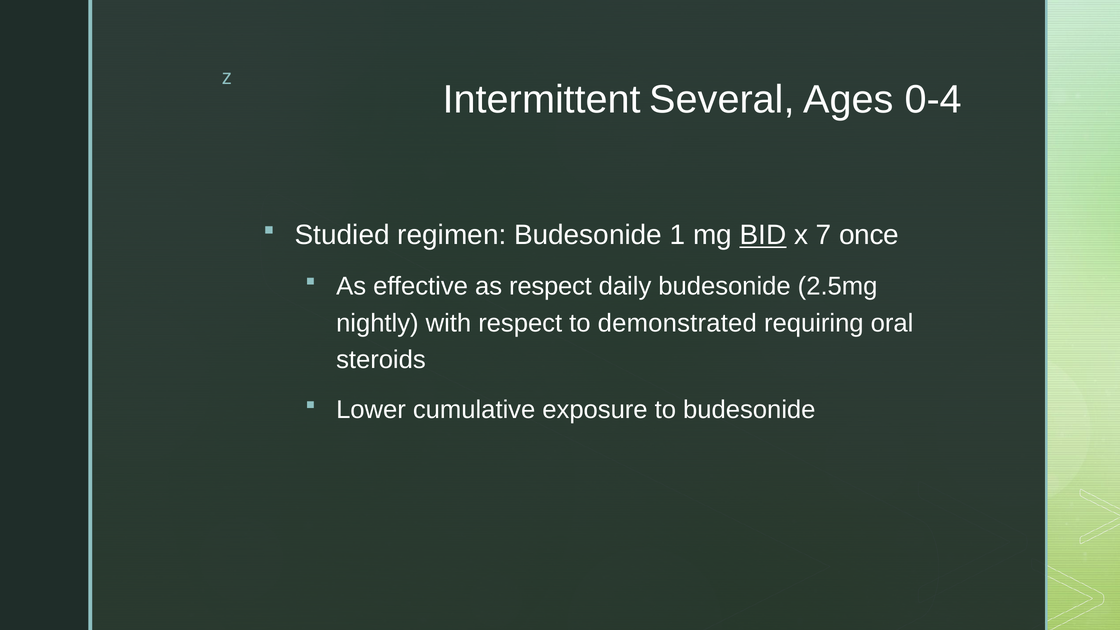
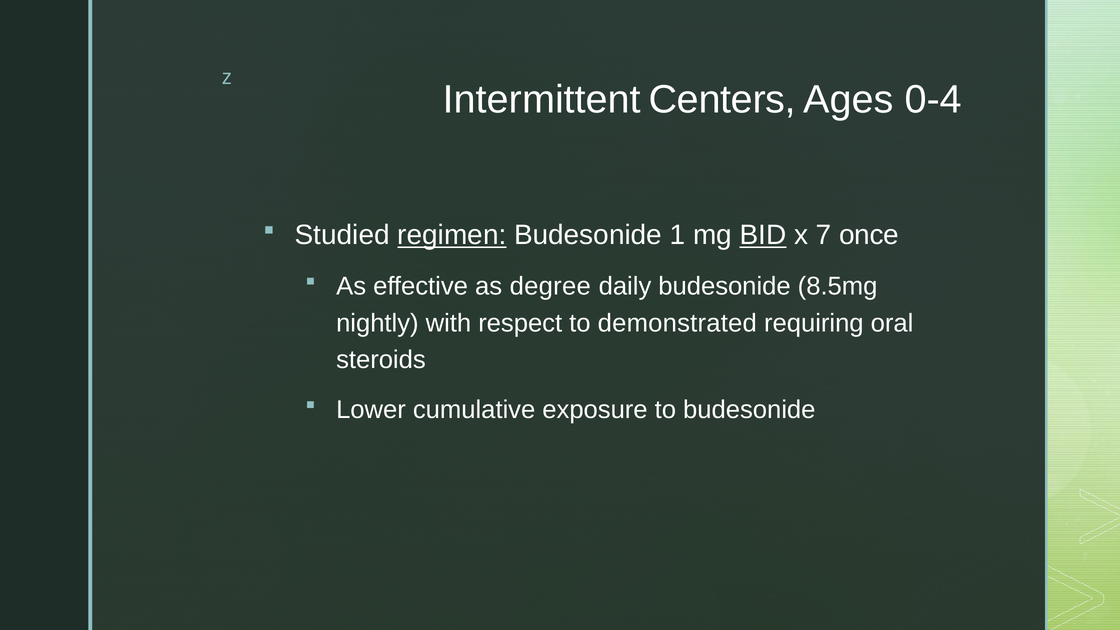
Several: Several -> Centers (722, 100)
regimen underline: none -> present (452, 235)
as respect: respect -> degree (550, 286)
2.5mg: 2.5mg -> 8.5mg (838, 286)
